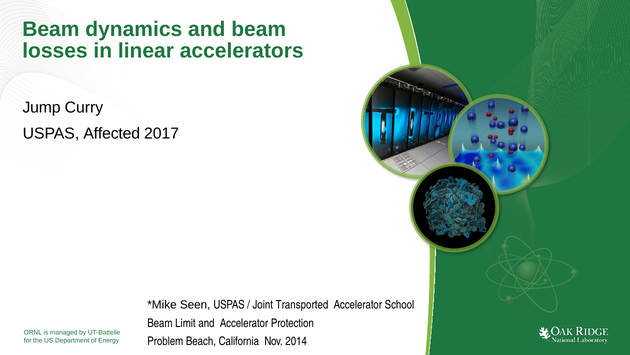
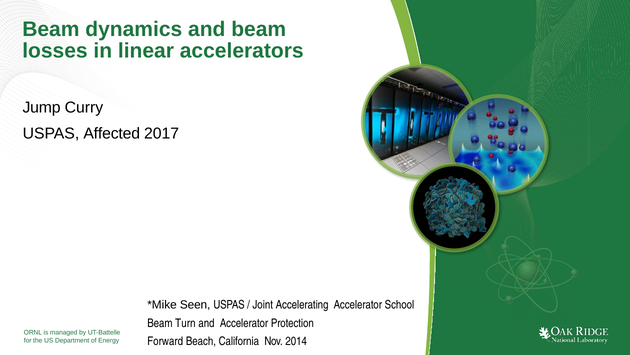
Transported: Transported -> Accelerating (302, 304)
Limit: Limit -> Turn (185, 323)
Problem: Problem -> Forward (165, 341)
